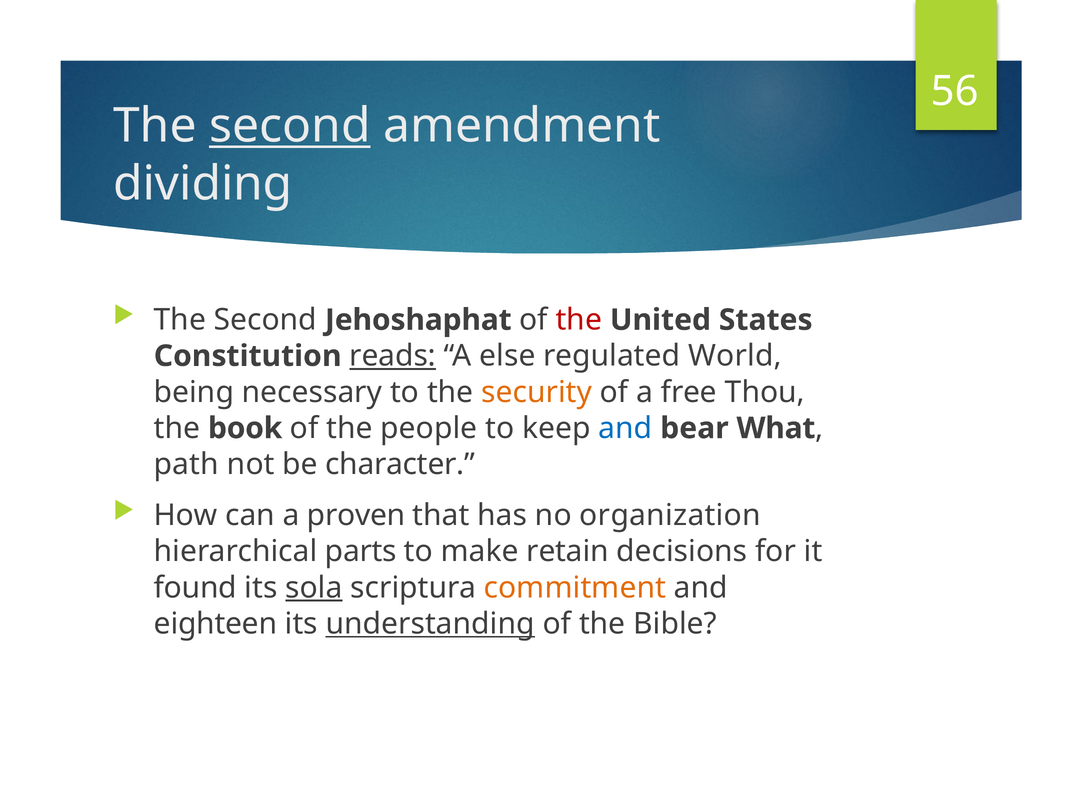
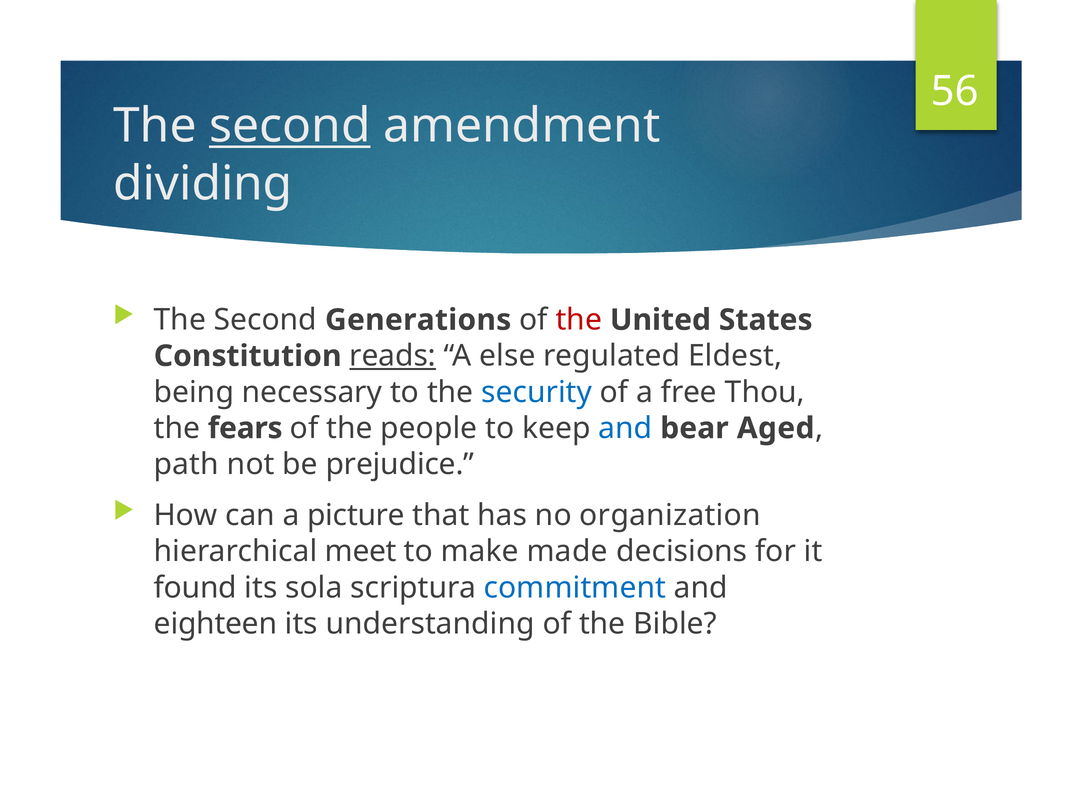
Jehoshaphat: Jehoshaphat -> Generations (418, 320)
World: World -> Eldest (735, 356)
security colour: orange -> blue (537, 392)
book: book -> fears (245, 428)
What: What -> Aged (776, 428)
character: character -> prejudice (400, 464)
proven: proven -> picture (356, 515)
parts: parts -> meet (361, 551)
retain: retain -> made (567, 551)
sola underline: present -> none (314, 587)
commitment colour: orange -> blue (575, 587)
understanding underline: present -> none (430, 624)
